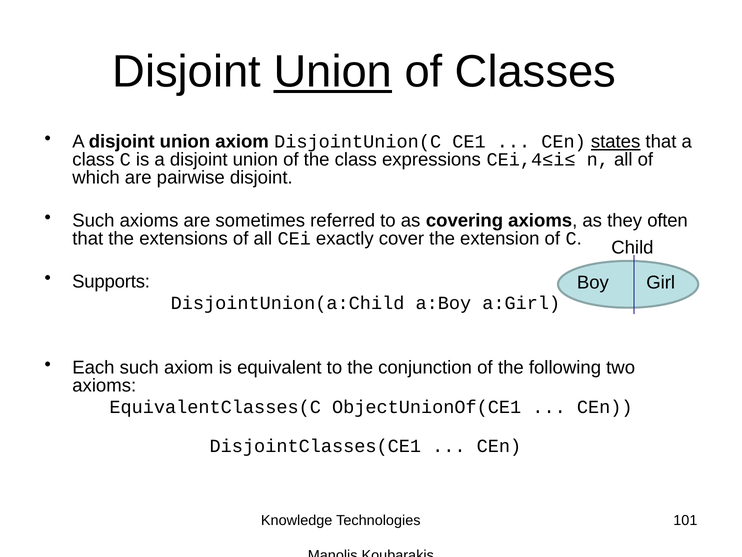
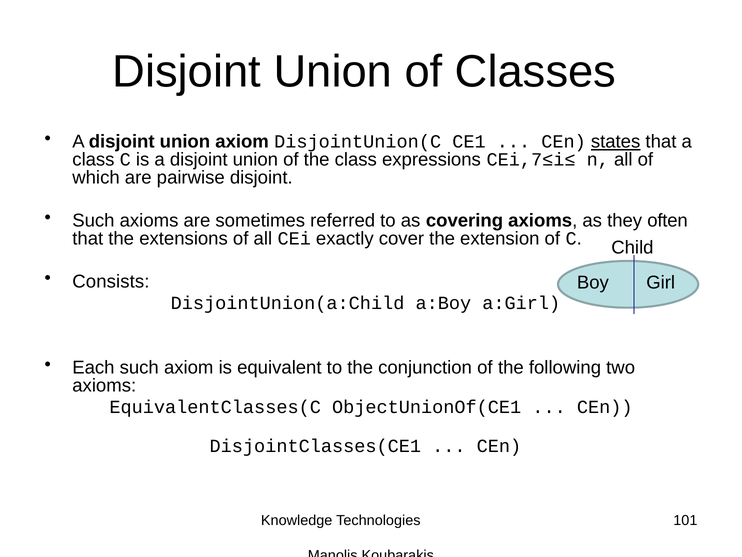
Union underline: present -> none (333, 72)
CEi,4≤i≤: CEi,4≤i≤ -> CEi,7≤i≤ (531, 160)
Supports: Supports -> Consists (111, 281)
